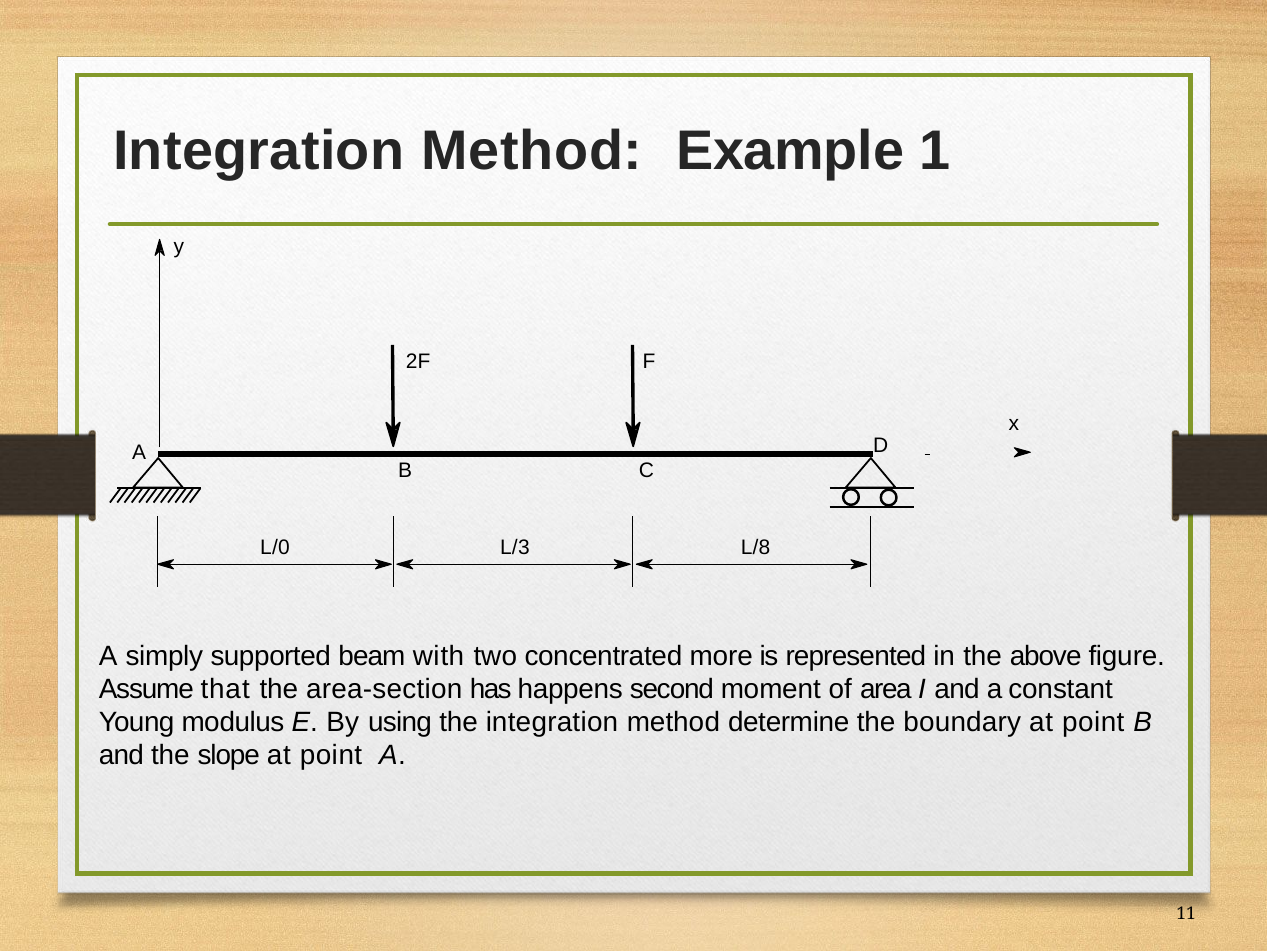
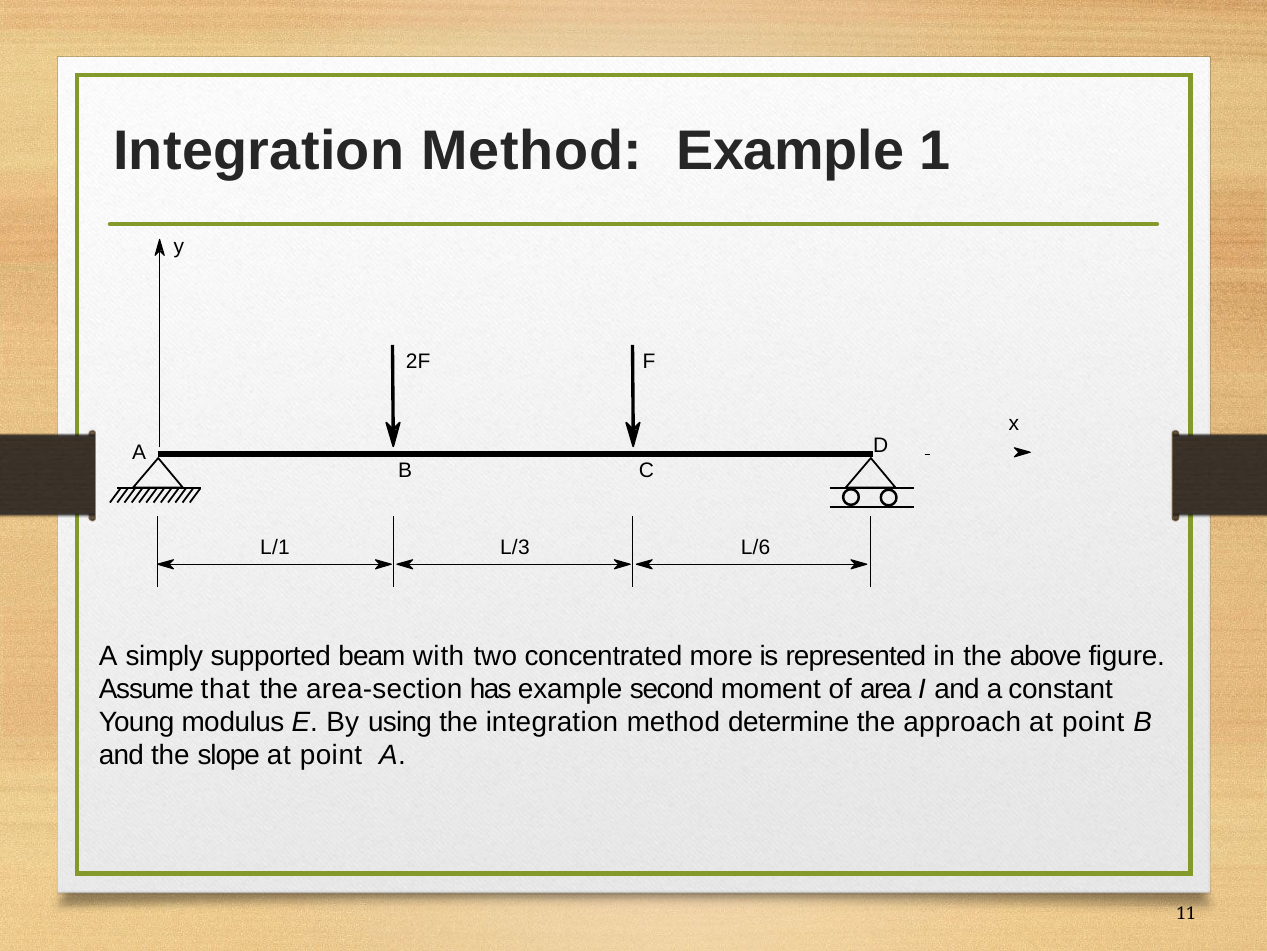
L/0: L/0 -> L/1 (275, 548)
L/8: L/8 -> L/6 (756, 548)
has happens: happens -> example (570, 689)
boundary: boundary -> approach (962, 723)
